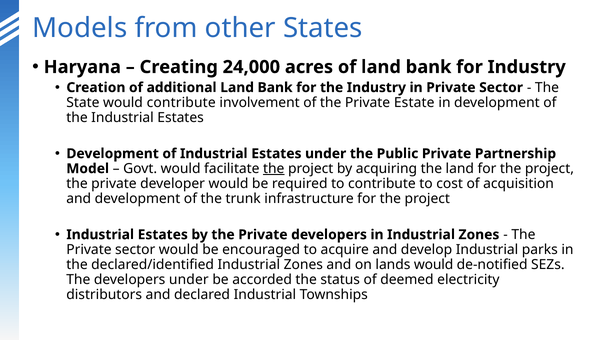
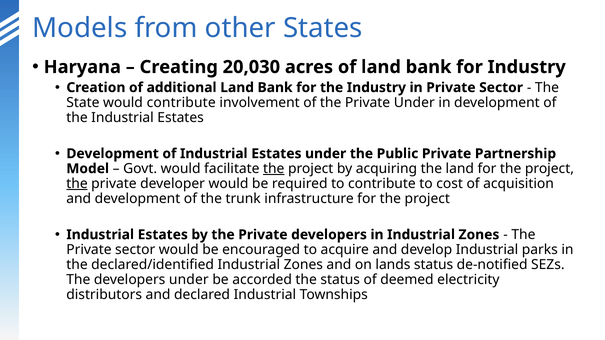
24,000: 24,000 -> 20,030 (251, 67)
Private Estate: Estate -> Under (414, 103)
the underline: none -> present (77, 184)
lands would: would -> status (434, 265)
